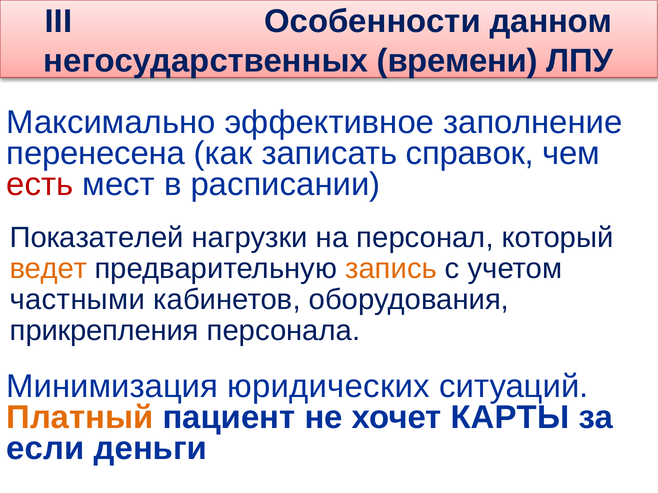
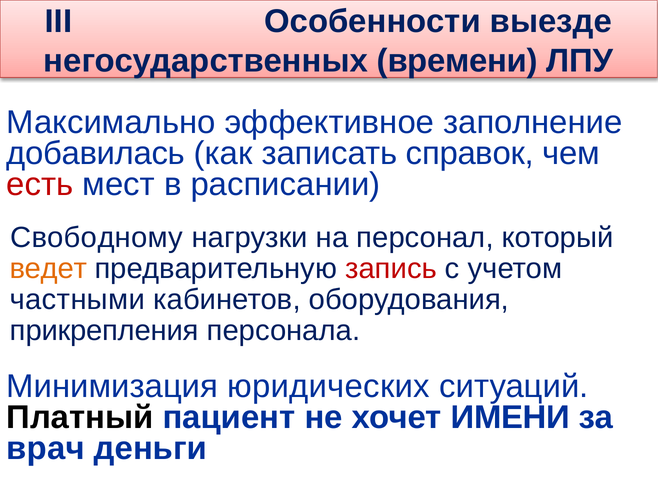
данном: данном -> выезде (551, 21)
перенесена: перенесена -> добавилась (96, 154)
Показателей: Показателей -> Свободному (97, 238)
запись colour: orange -> red (391, 269)
Платный colour: orange -> black (80, 418)
КАРТЫ: КАРТЫ -> ИМЕНИ (510, 418)
если: если -> врач (46, 449)
